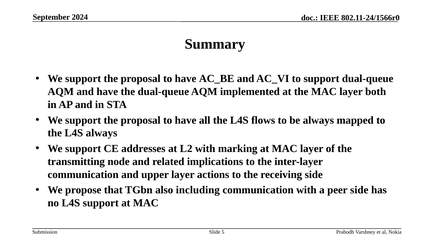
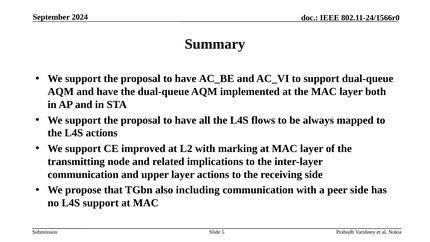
L4S always: always -> actions (102, 133)
addresses: addresses -> improved (143, 149)
